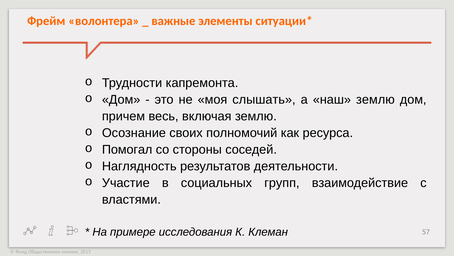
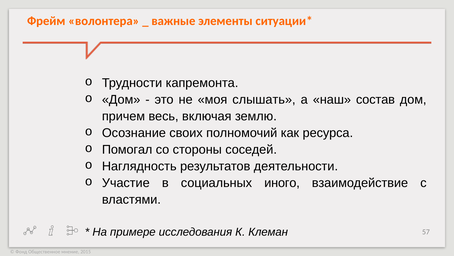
наш землю: землю -> состав (375, 99)
групп: групп -> иного (282, 183)
